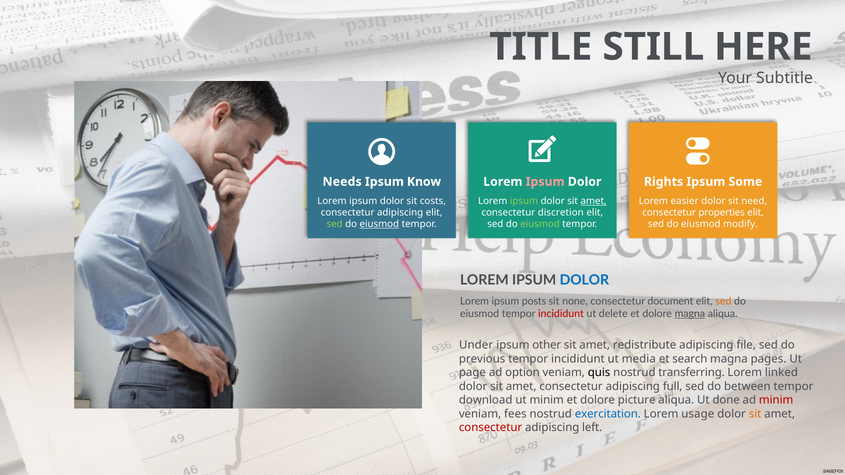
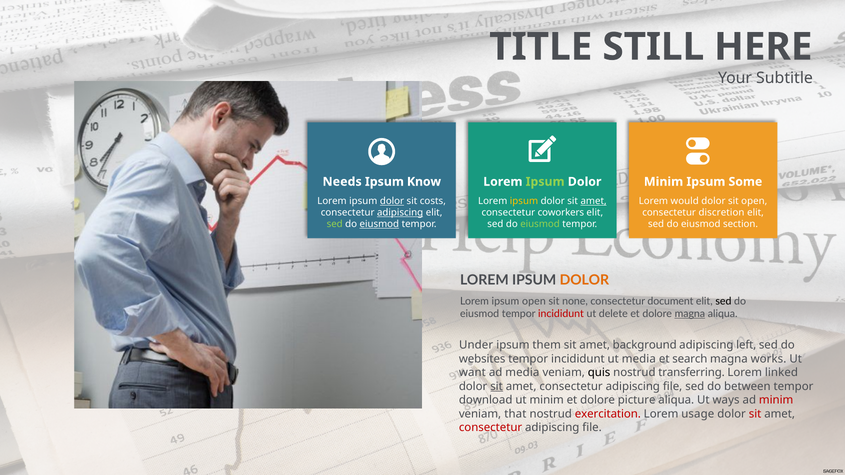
Ipsum colour: pink -> light green (545, 182)
Rights: Rights -> Minim (664, 182)
dolor underline: none -> present (392, 201)
ipsum colour: light green -> yellow (524, 201)
easier: easier -> would (685, 201)
sit need: need -> open (754, 201)
adipiscing underline: none -> present (400, 213)
discretion: discretion -> coworkers (561, 213)
properties: properties -> discretion (722, 213)
modify: modify -> section (741, 224)
DOLOR colour: blue -> orange (584, 280)
ipsum posts: posts -> open (534, 301)
sed colour: orange -> black (723, 301)
other: other -> them (547, 345)
redistribute: redistribute -> background (645, 345)
file: file -> left (746, 345)
previous: previous -> websites (482, 359)
pages: pages -> works (769, 359)
page: page -> want (472, 373)
ad option: option -> media (522, 373)
sit underline: none -> present (497, 387)
full: full -> file (673, 387)
done: done -> ways (726, 400)
fees: fees -> that (515, 414)
exercitation colour: blue -> red (608, 414)
sit colour: orange -> red (755, 414)
left: left -> file (592, 428)
